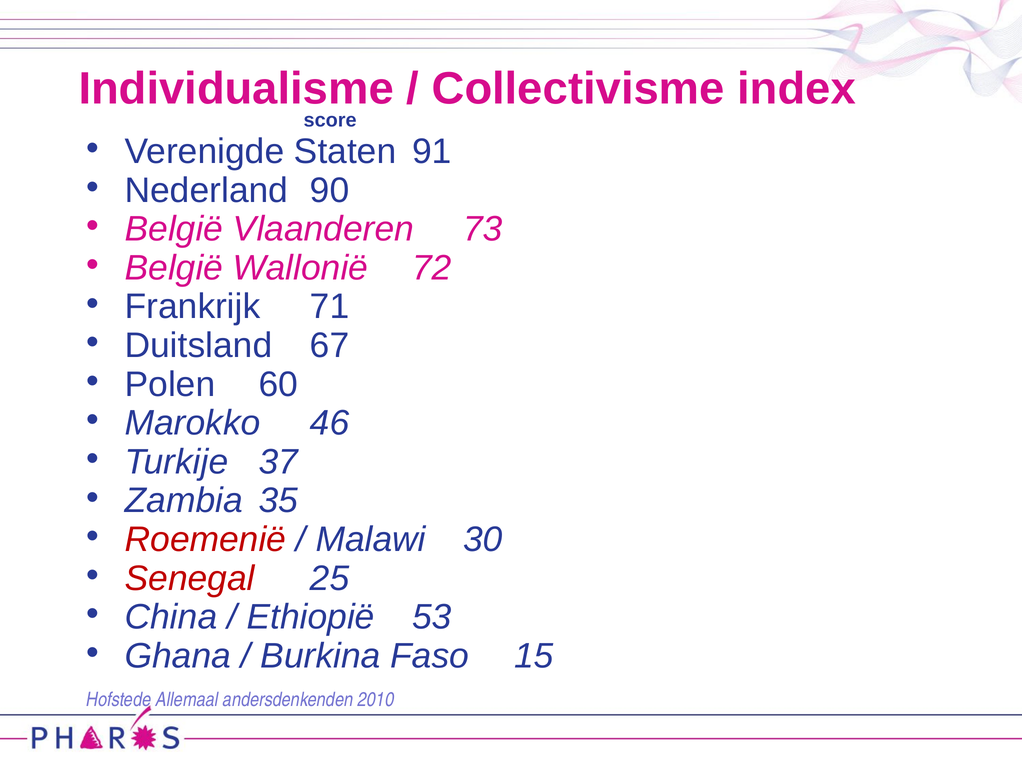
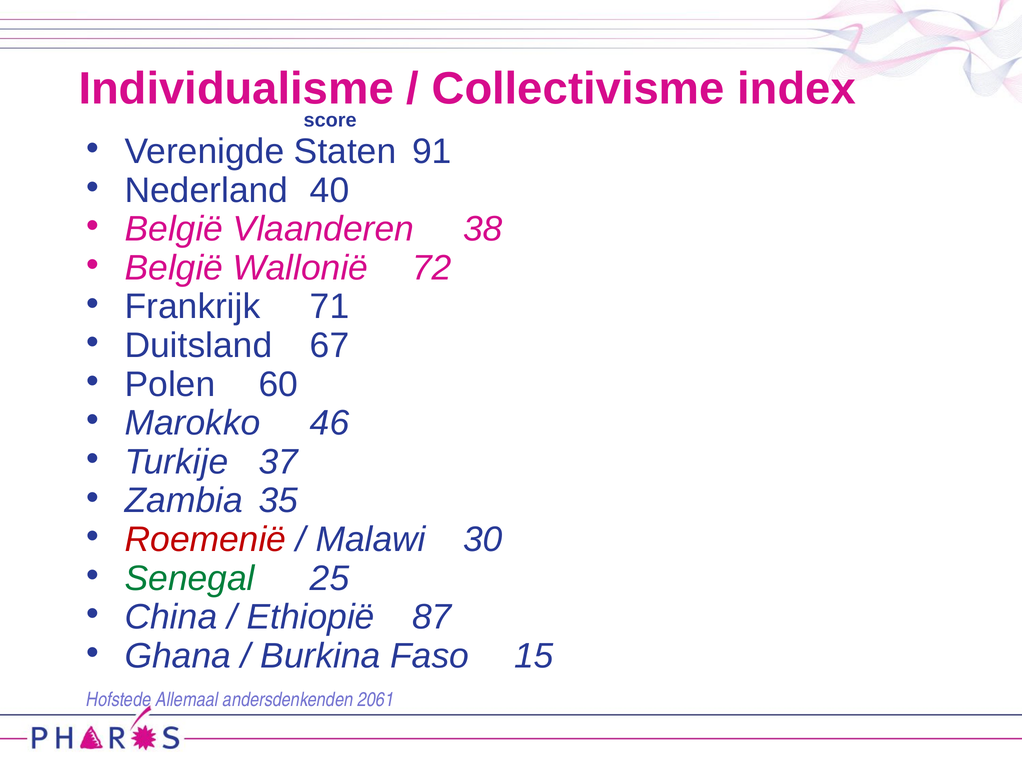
90: 90 -> 40 (330, 190)
73: 73 -> 38 (483, 229)
Senegal colour: red -> green (190, 579)
53: 53 -> 87 (432, 618)
2010: 2010 -> 2061 (376, 700)
